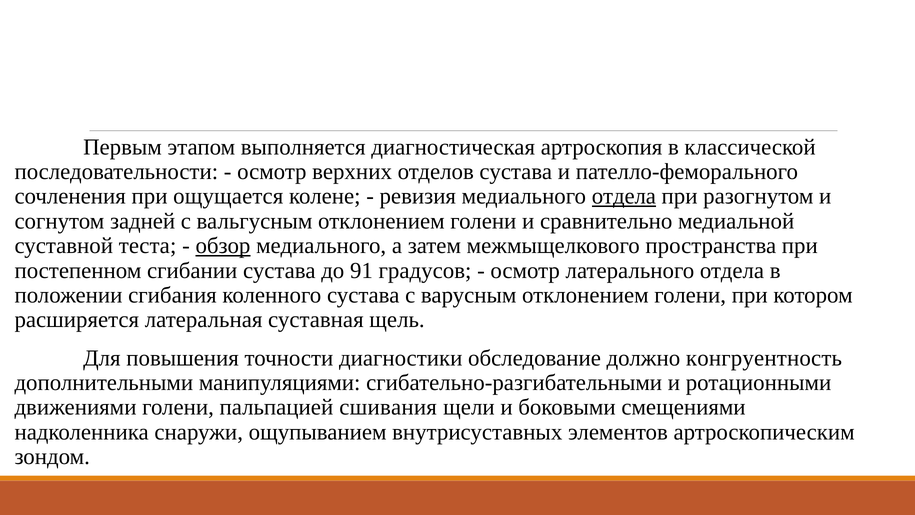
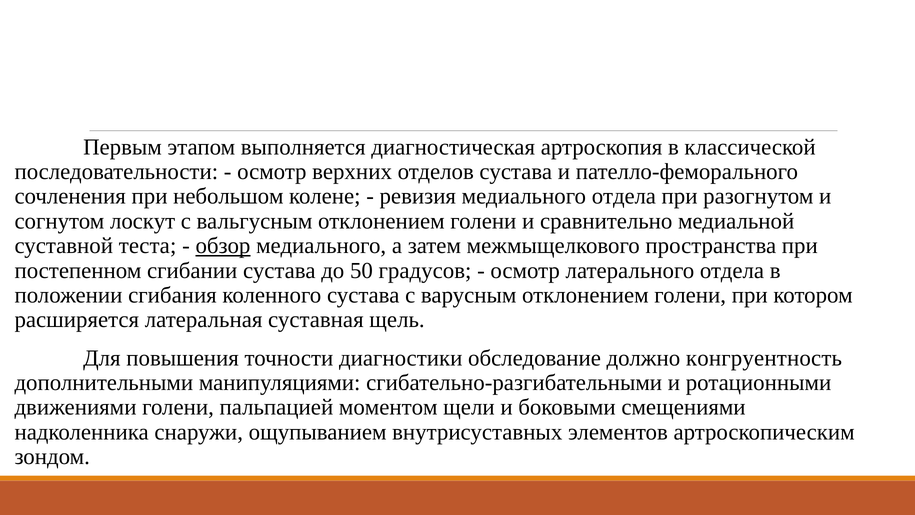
ощущается: ощущается -> небольшом (228, 196)
отдела underline: present -> none (624, 196)
задней: задней -> лоскут (143, 221)
91: 91 -> 50 (361, 270)
сшивания: сшивания -> моментом (388, 407)
